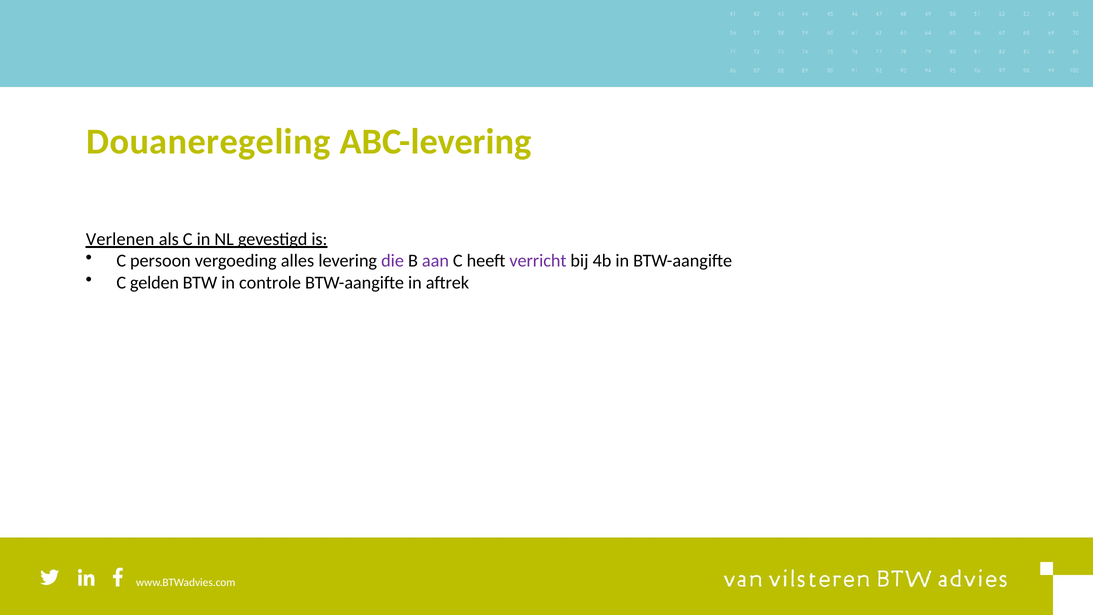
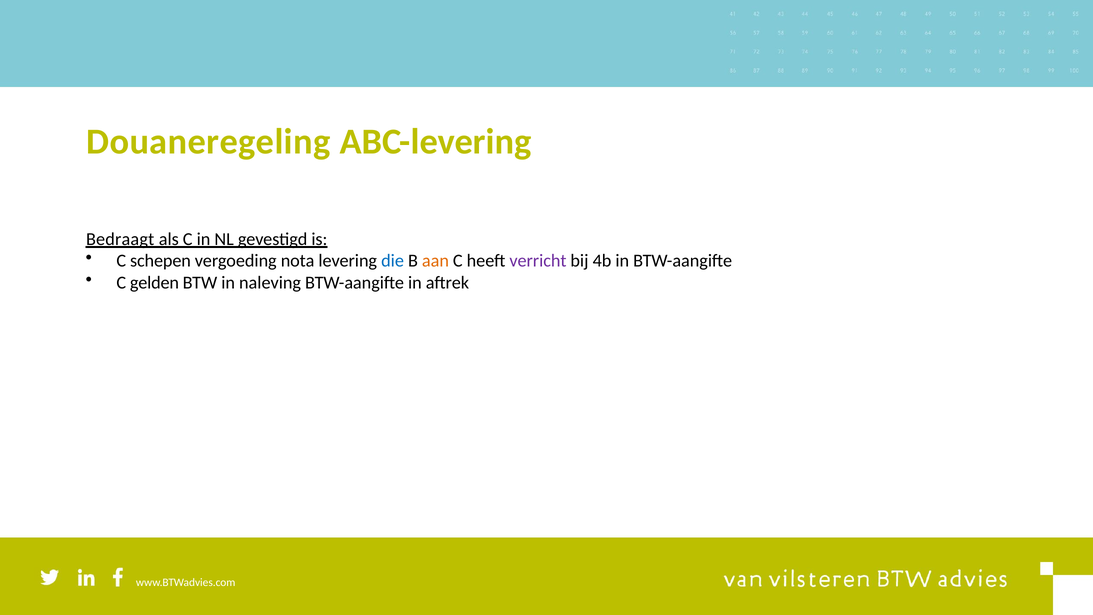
Verlenen: Verlenen -> Bedraagt (120, 239)
persoon: persoon -> schepen (160, 261)
alles: alles -> nota (298, 261)
die colour: purple -> blue (393, 261)
aan colour: purple -> orange (435, 261)
controle: controle -> naleving (270, 283)
